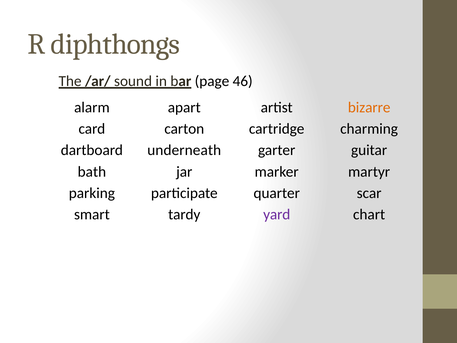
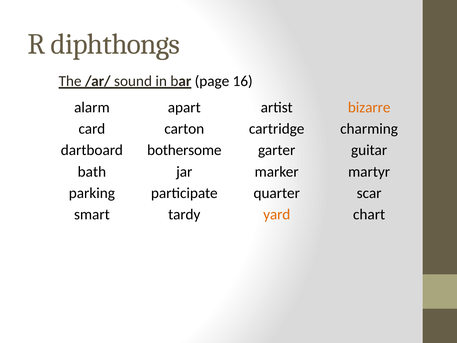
46: 46 -> 16 (243, 81)
underneath: underneath -> bothersome (184, 150)
yard colour: purple -> orange (277, 214)
